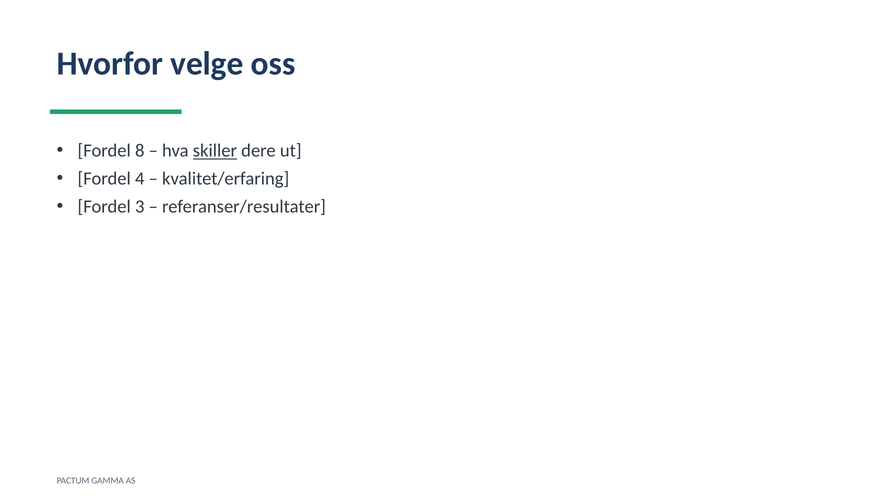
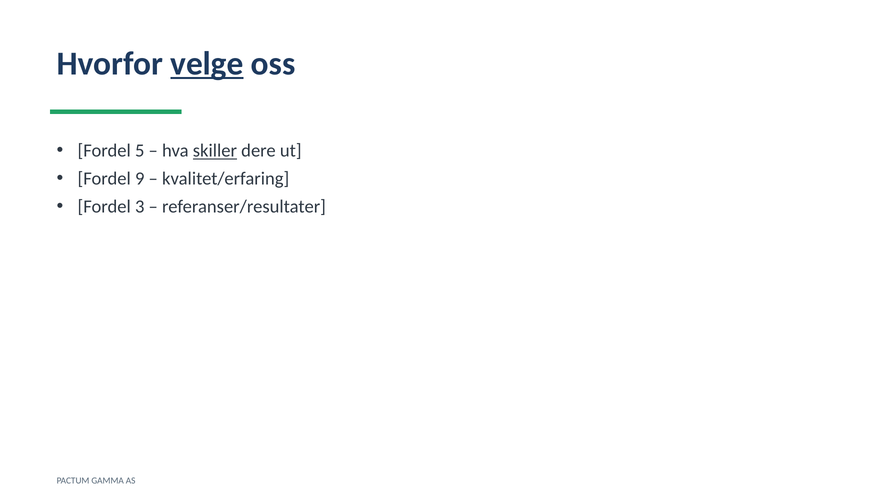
velge underline: none -> present (207, 64)
8: 8 -> 5 (140, 151)
4: 4 -> 9 (140, 179)
